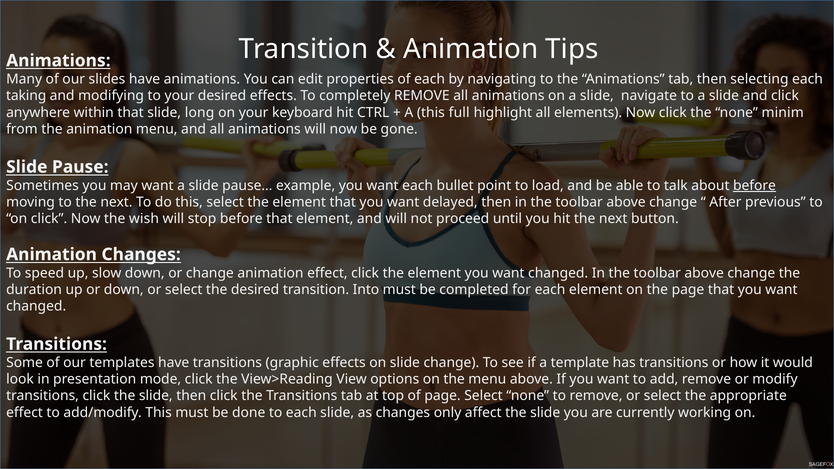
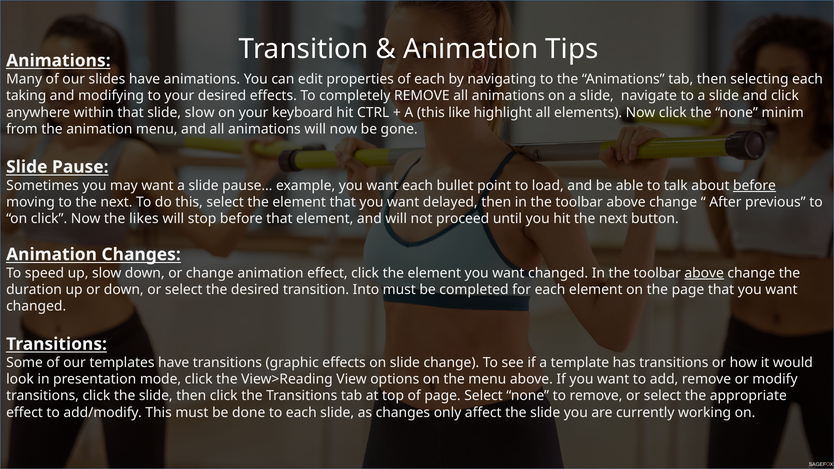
slide long: long -> slow (200, 113)
full: full -> like (459, 113)
wish: wish -> likes (144, 219)
above underline: none -> present (704, 273)
